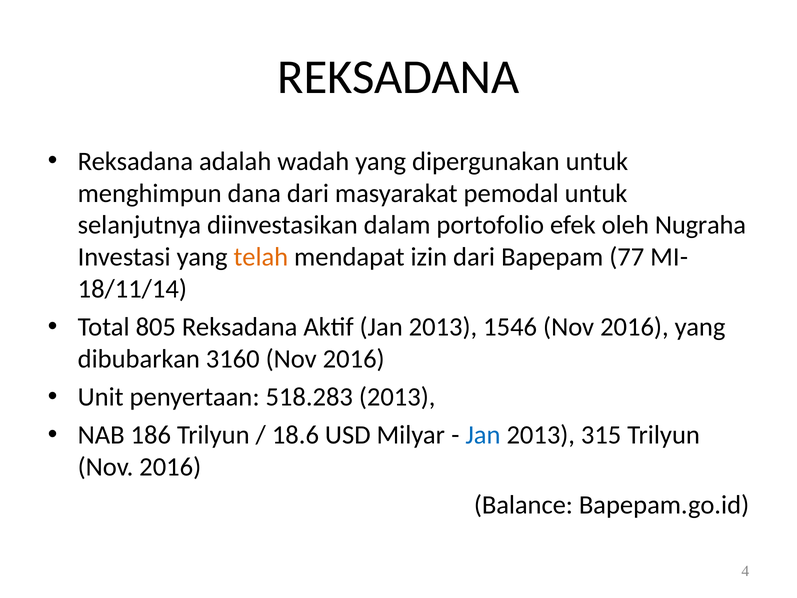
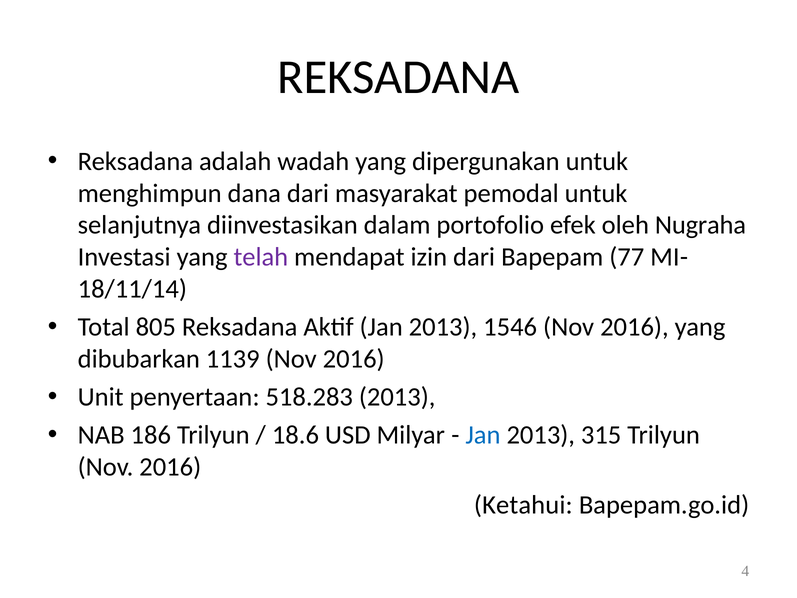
telah colour: orange -> purple (261, 257)
3160: 3160 -> 1139 (233, 359)
Balance: Balance -> Ketahui (523, 505)
